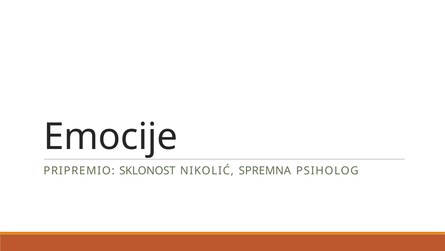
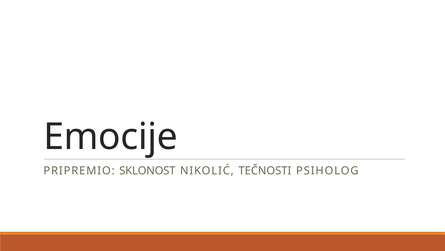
SPREMNA: SPREMNA -> TEČNOSTI (265, 170)
